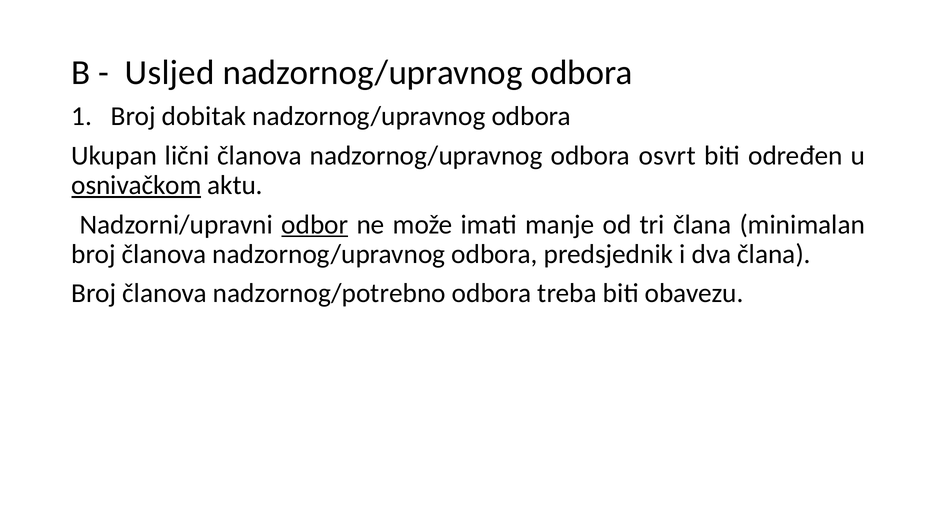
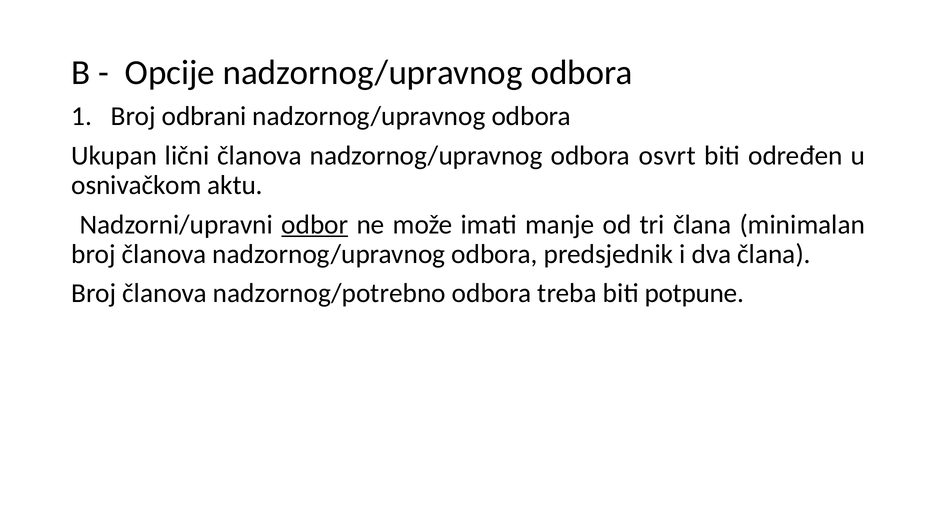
Usljed: Usljed -> Opcije (170, 73)
dobitak: dobitak -> odbrani (204, 116)
osnivačkom underline: present -> none (136, 185)
obavezu: obavezu -> potpune (694, 293)
